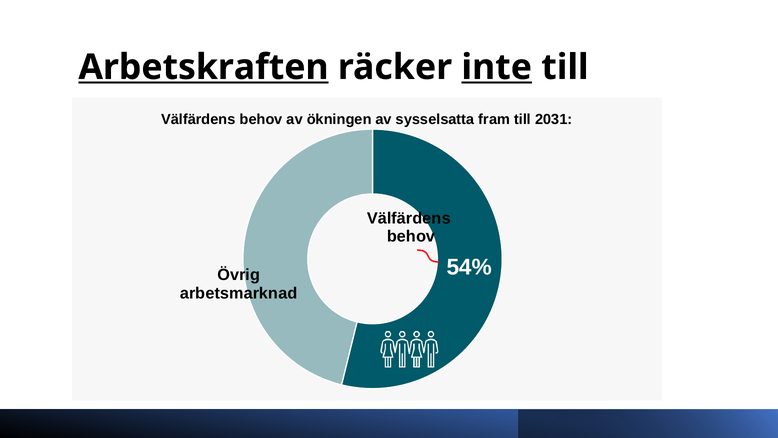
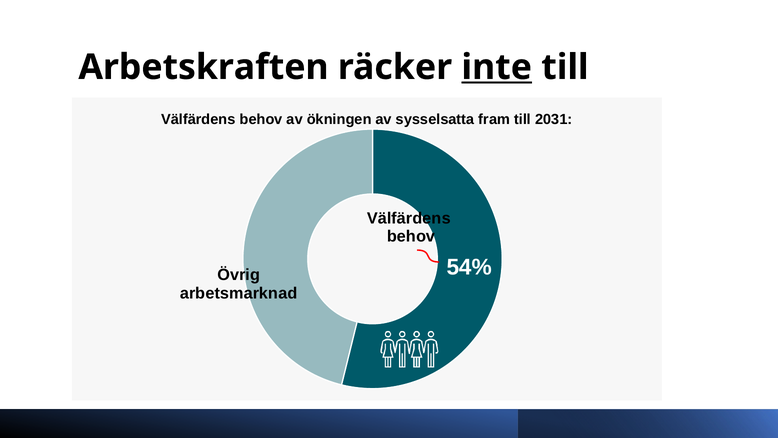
Arbetskraften underline: present -> none (203, 67)
